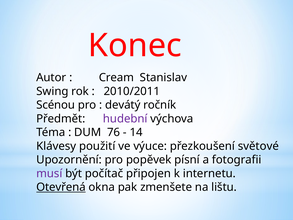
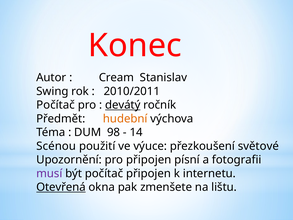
Scénou: Scénou -> Počítač (56, 105)
devátý underline: none -> present (123, 105)
hudební colour: purple -> orange (125, 119)
76: 76 -> 98 (114, 132)
Klávesy: Klávesy -> Scénou (56, 146)
pro popěvek: popěvek -> připojen (149, 160)
